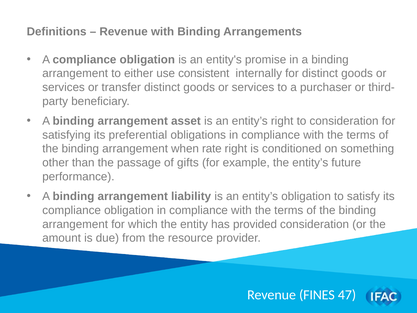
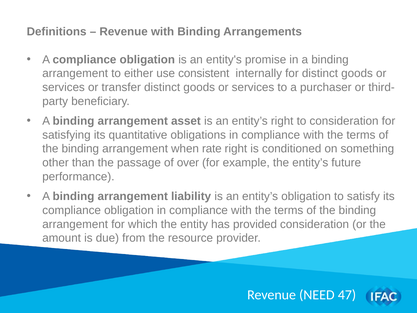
preferential: preferential -> quantitative (138, 135)
gifts: gifts -> over (188, 163)
FINES: FINES -> NEED (317, 295)
